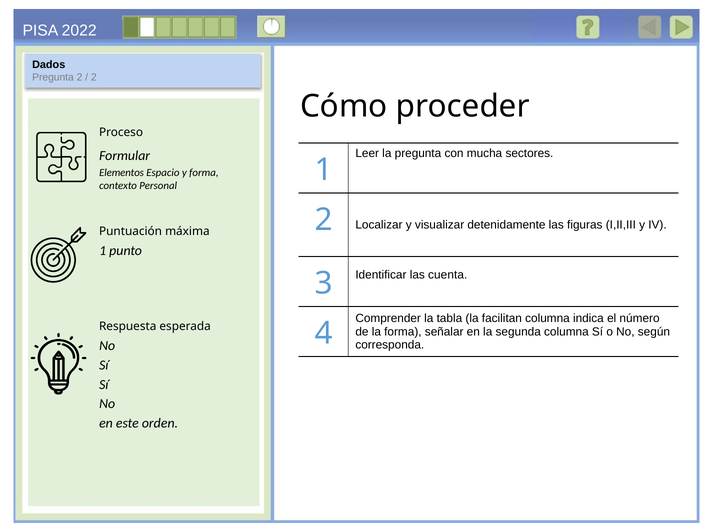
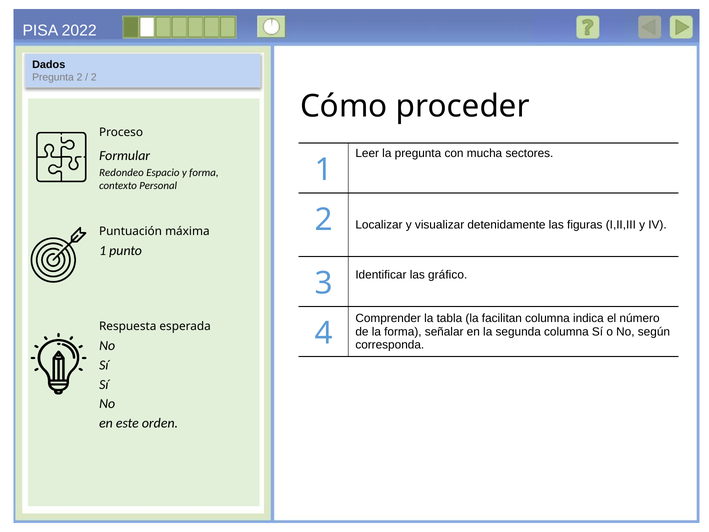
Elementos: Elementos -> Redondeo (121, 173)
cuenta: cuenta -> gráfico (448, 275)
